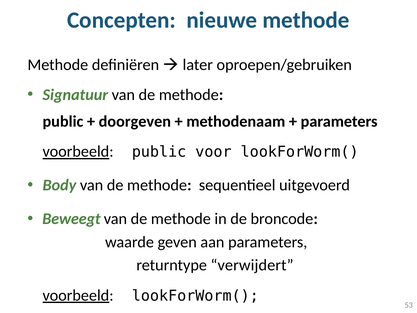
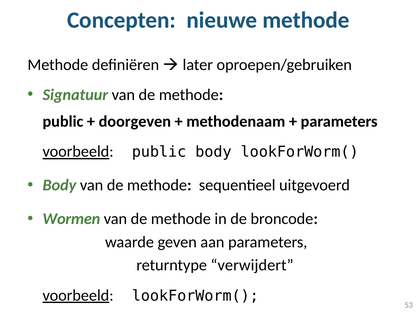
public voor: voor -> body (213, 152)
Beweegt: Beweegt -> Wormen (71, 219)
